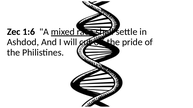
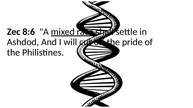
1:6: 1:6 -> 8:6 (29, 32)
